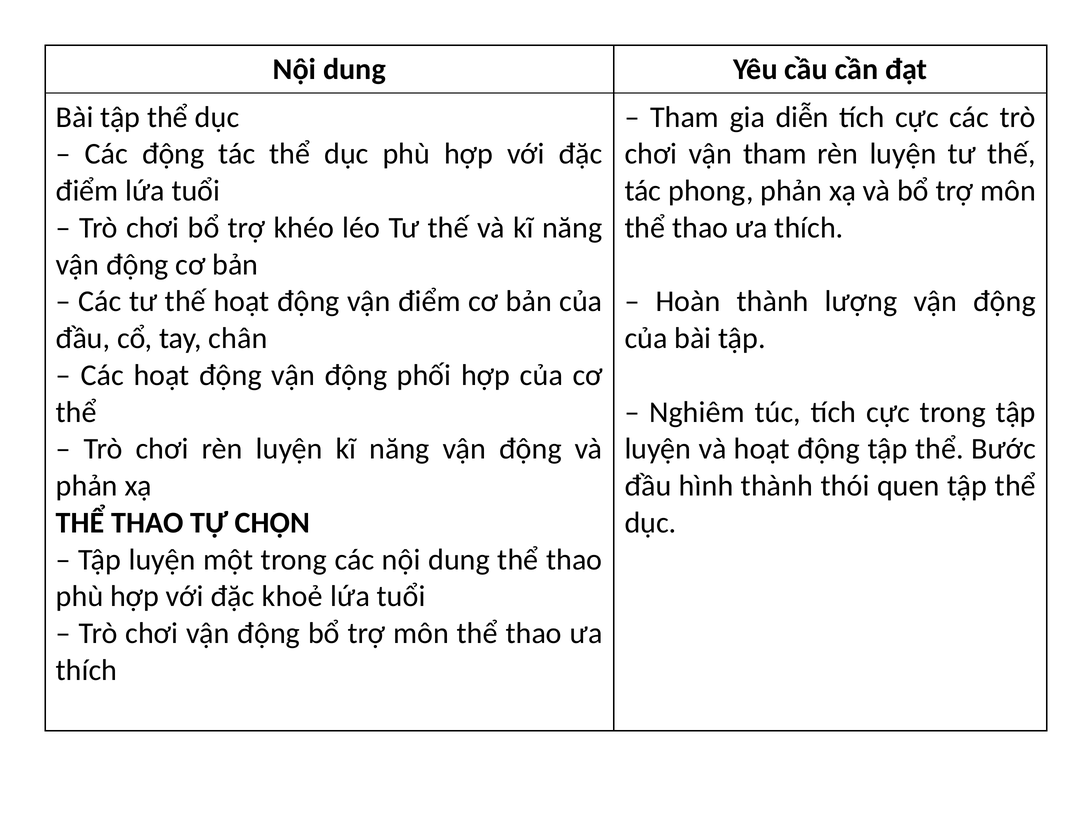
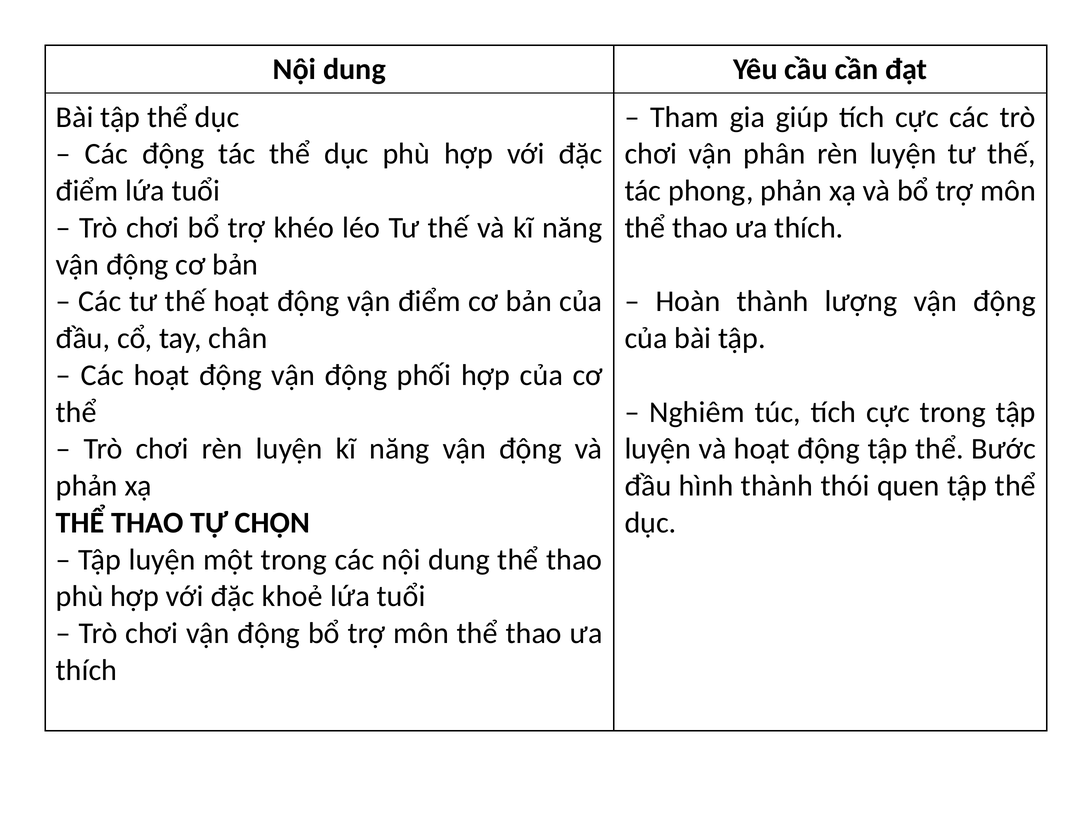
diễn: diễn -> giúp (802, 117)
vận tham: tham -> phân (775, 154)
